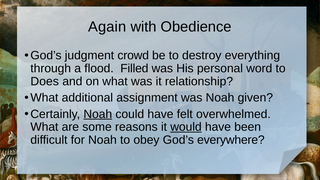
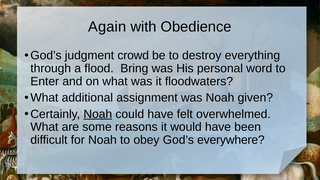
Filled: Filled -> Bring (134, 68)
Does: Does -> Enter (45, 81)
relationship: relationship -> floodwaters (199, 81)
would underline: present -> none (186, 127)
